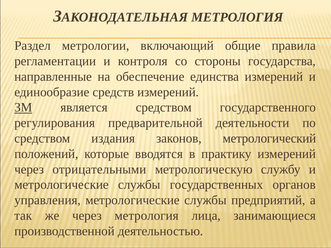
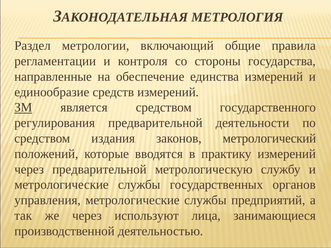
через отрицательными: отрицательными -> предварительной (99, 169)
через метрология: метрология -> используют (147, 216)
